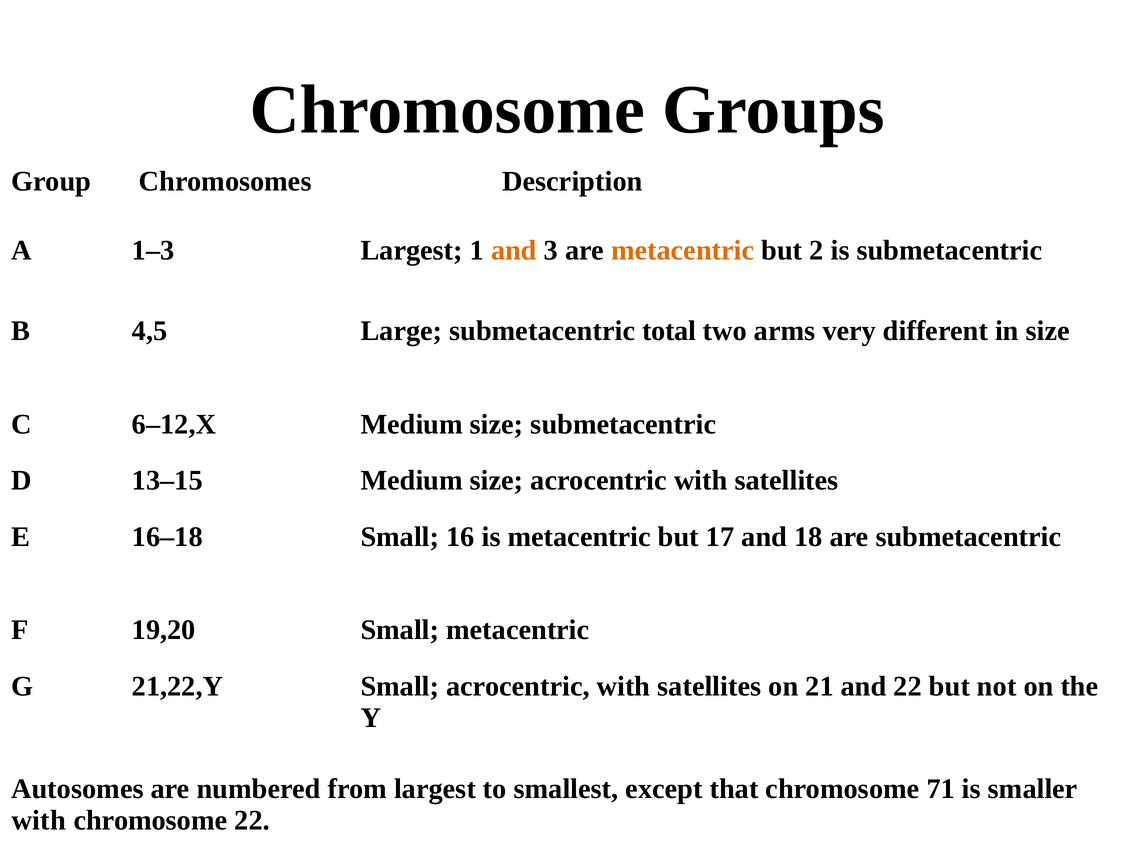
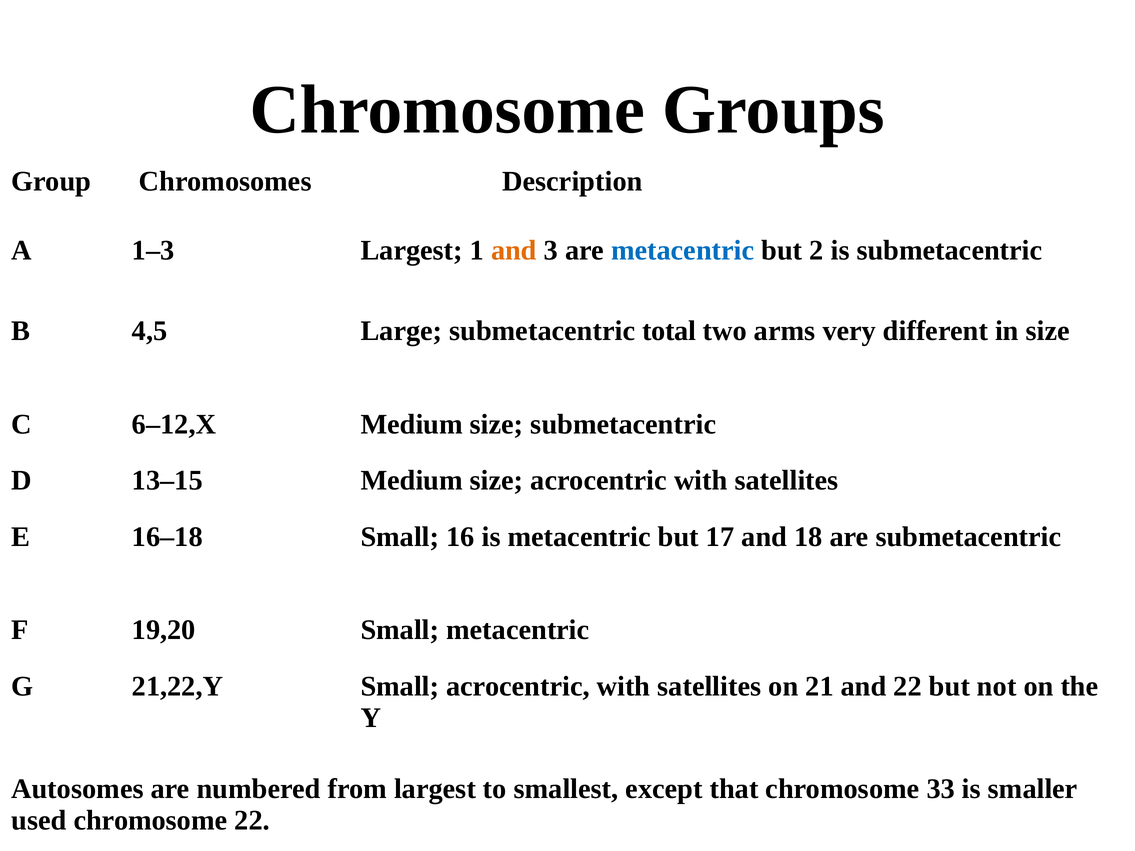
metacentric colour: orange -> blue (683, 251)
71: 71 -> 33 (941, 789)
with: with -> used (39, 821)
